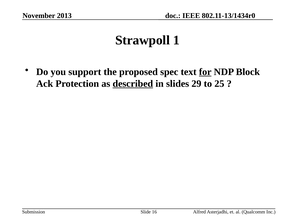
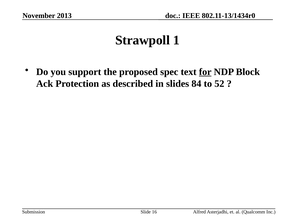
described underline: present -> none (133, 84)
29: 29 -> 84 (196, 84)
25: 25 -> 52 (219, 84)
